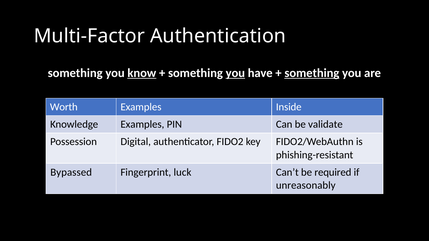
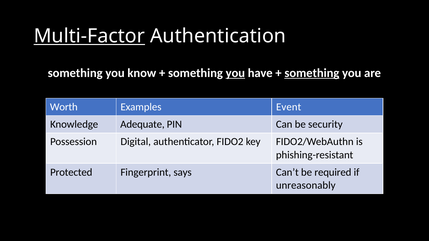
Multi-Factor underline: none -> present (89, 36)
know underline: present -> none (142, 73)
Inside: Inside -> Event (289, 107)
Knowledge Examples: Examples -> Adequate (142, 125)
validate: validate -> security (325, 125)
Bypassed: Bypassed -> Protected (71, 172)
luck: luck -> says (183, 172)
